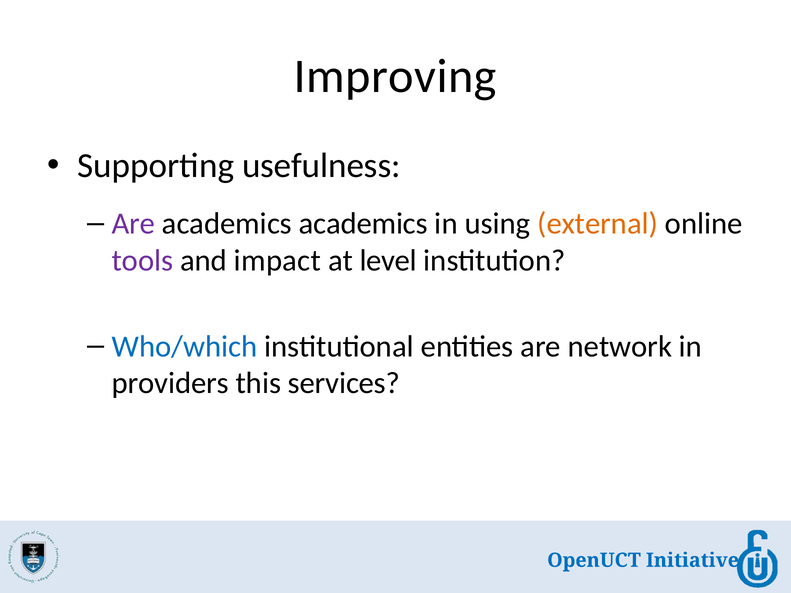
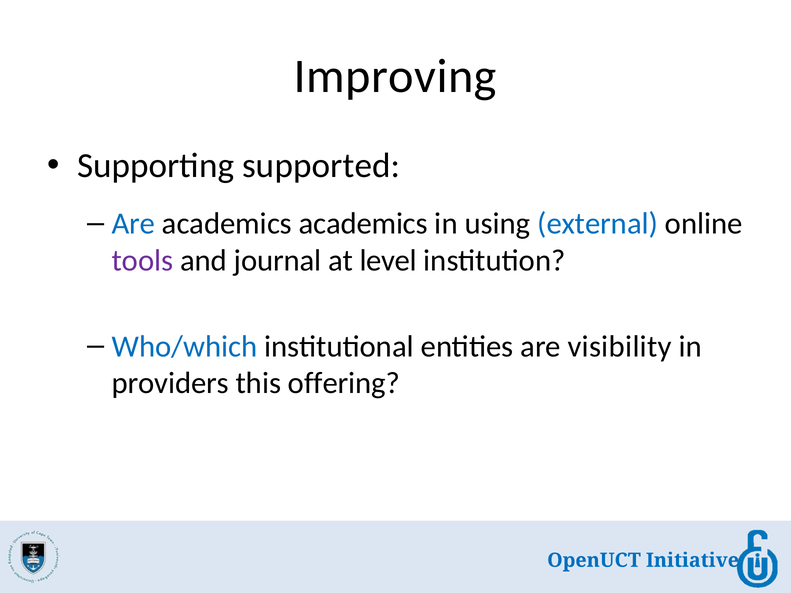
usefulness: usefulness -> supported (321, 166)
Are colour: purple -> blue (133, 224)
external colour: orange -> blue (598, 224)
impact: impact -> journal (278, 261)
network: network -> visibility (620, 347)
services: services -> offering (344, 383)
